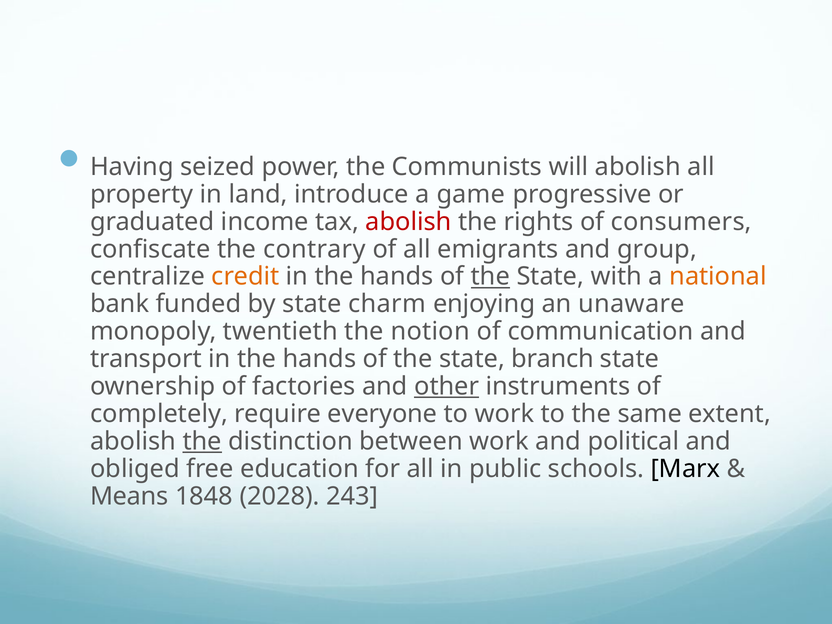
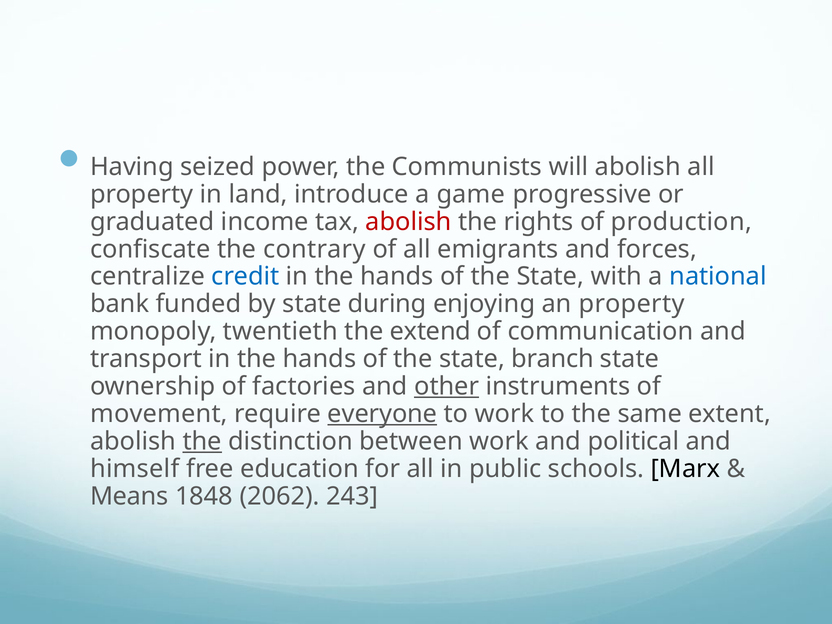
consumers: consumers -> production (681, 222)
group: group -> forces (657, 249)
credit colour: orange -> blue (245, 277)
the underline: present -> none (490, 277)
national colour: orange -> blue (718, 277)
charm: charm -> during (387, 304)
an unaware: unaware -> property (632, 304)
notion: notion -> extend (430, 331)
completely: completely -> movement (159, 414)
everyone underline: none -> present (382, 414)
obliged: obliged -> himself (135, 469)
2028: 2028 -> 2062 (280, 496)
